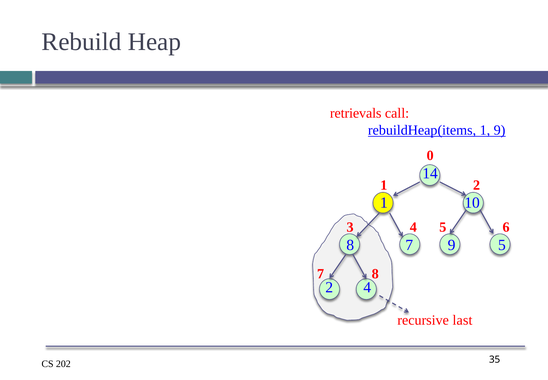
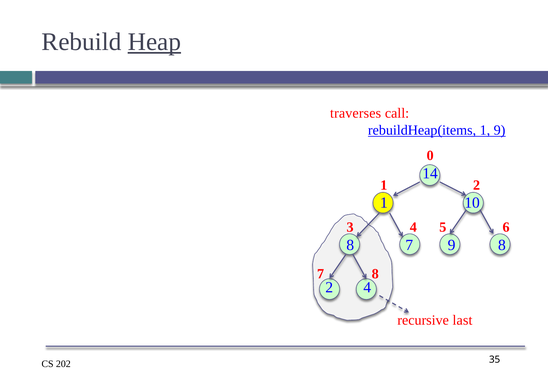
Heap underline: none -> present (154, 42)
retrievals: retrievals -> traverses (356, 113)
9 5: 5 -> 8 (502, 245)
